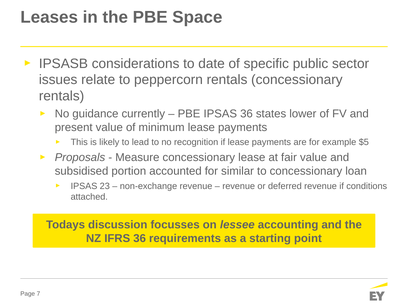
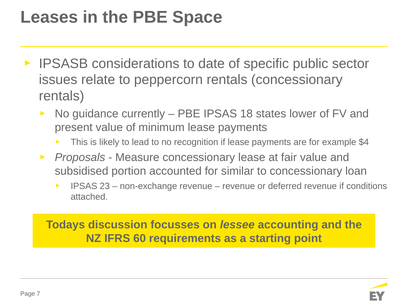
IPSAS 36: 36 -> 18 (246, 114)
$5: $5 -> $4 (364, 142)
IFRS 36: 36 -> 60 (140, 238)
